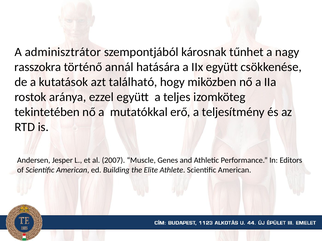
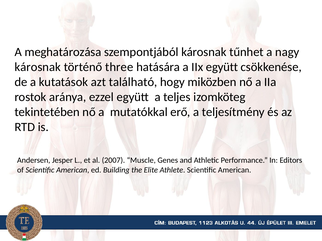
adminisztrátor: adminisztrátor -> meghatározása (63, 52)
rasszokra: rasszokra -> károsnak (38, 67)
annál: annál -> three (119, 67)
